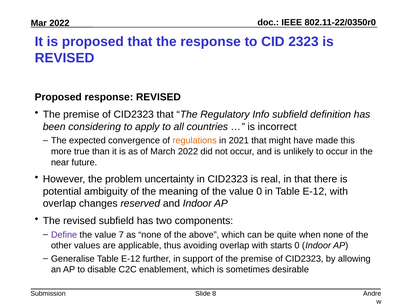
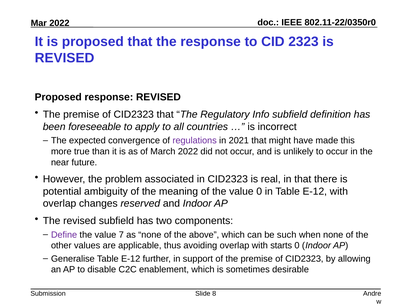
considering: considering -> foreseeable (95, 127)
regulations colour: orange -> purple (195, 141)
uncertainty: uncertainty -> associated (169, 179)
quite: quite -> such (287, 235)
